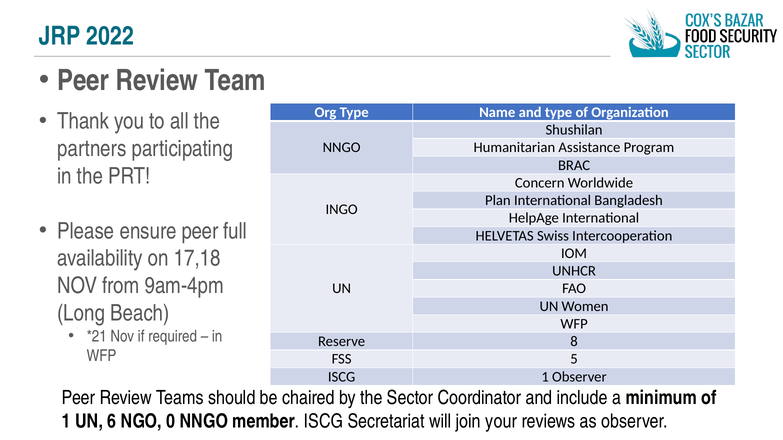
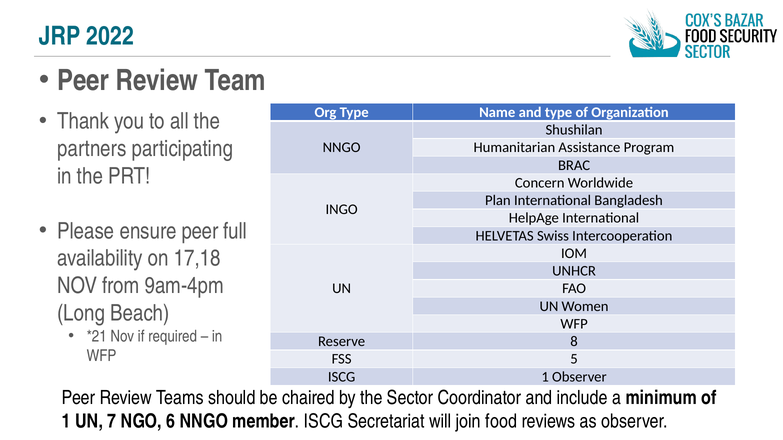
6: 6 -> 7 (112, 422)
0: 0 -> 6 (171, 422)
your: your -> food (501, 422)
